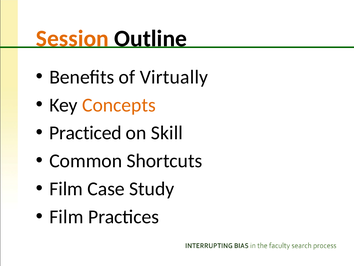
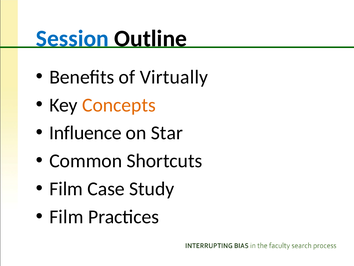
Session colour: orange -> blue (72, 39)
Practiced: Practiced -> Influence (85, 133)
Skill: Skill -> Star (167, 133)
